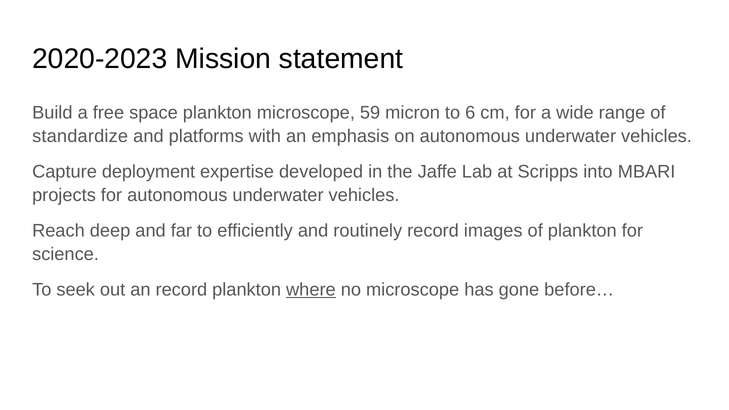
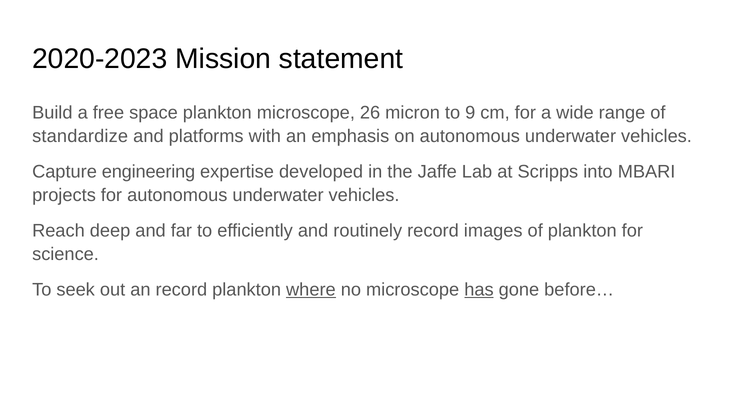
59: 59 -> 26 (370, 113)
6: 6 -> 9 (470, 113)
deployment: deployment -> engineering (149, 172)
has underline: none -> present (479, 290)
